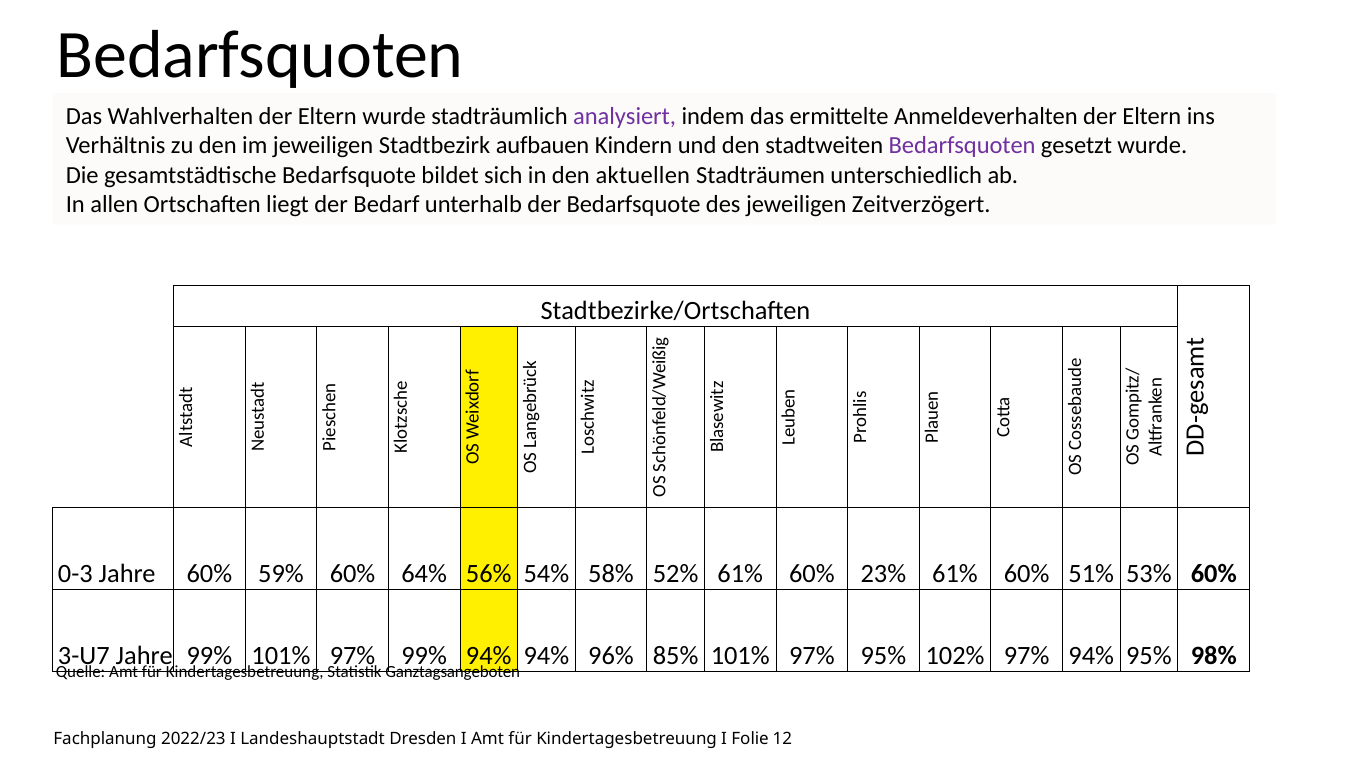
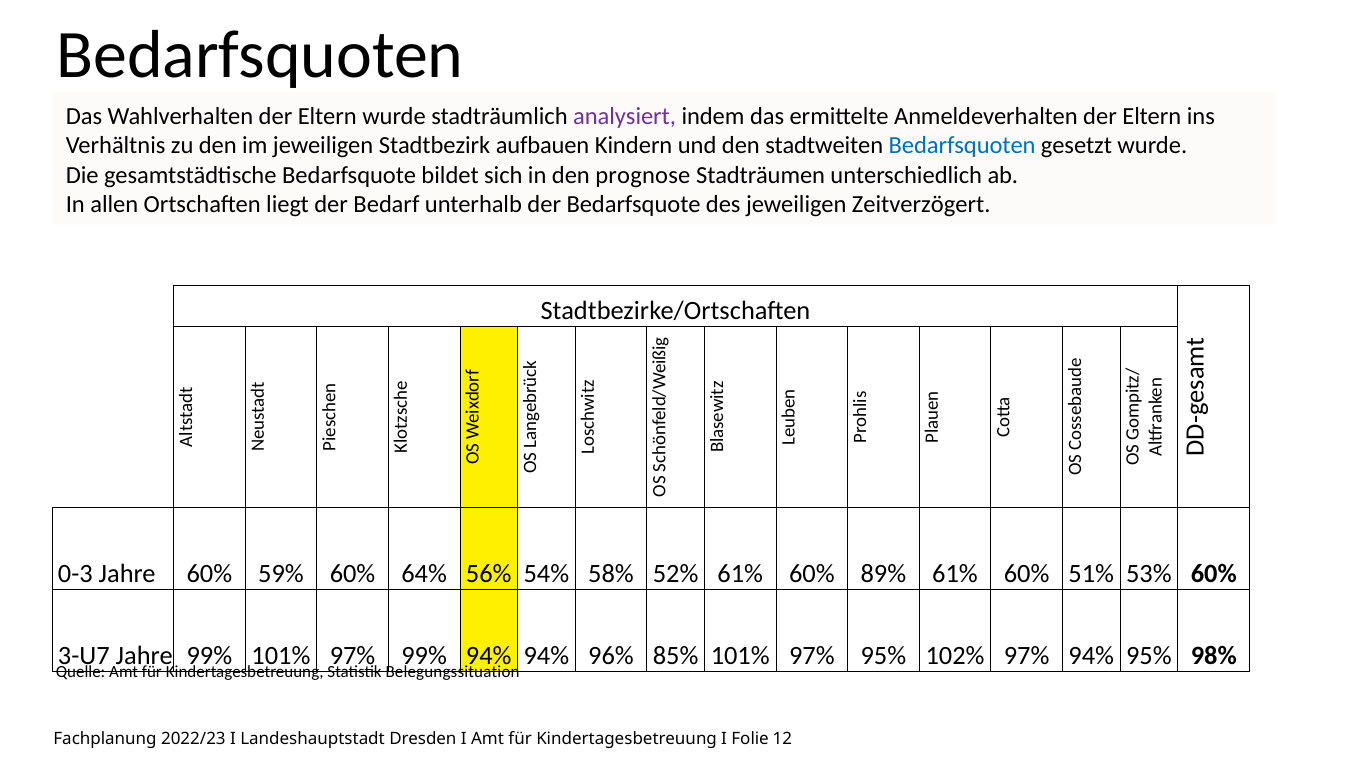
Bedarfsquoten colour: purple -> blue (962, 146)
aktuellen: aktuellen -> prognose (643, 175)
23%: 23% -> 89% (883, 574)
Ganztagsangeboten: Ganztagsangeboten -> Belegungssituation (453, 672)
